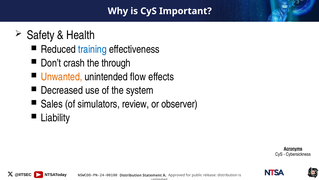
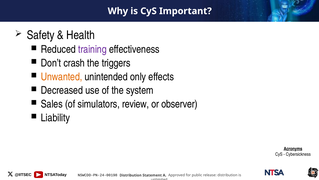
training colour: blue -> purple (92, 49)
through: through -> triggers (116, 63)
flow: flow -> only (138, 77)
